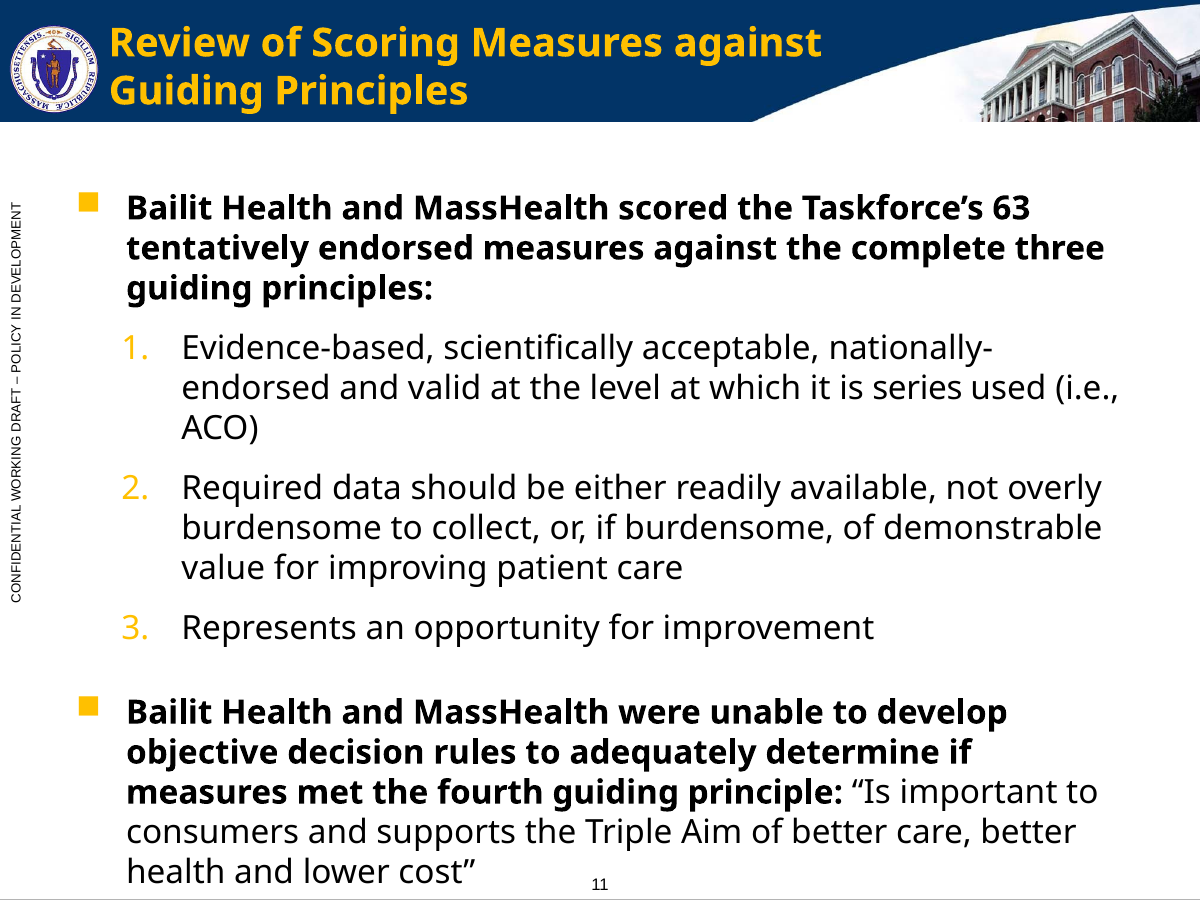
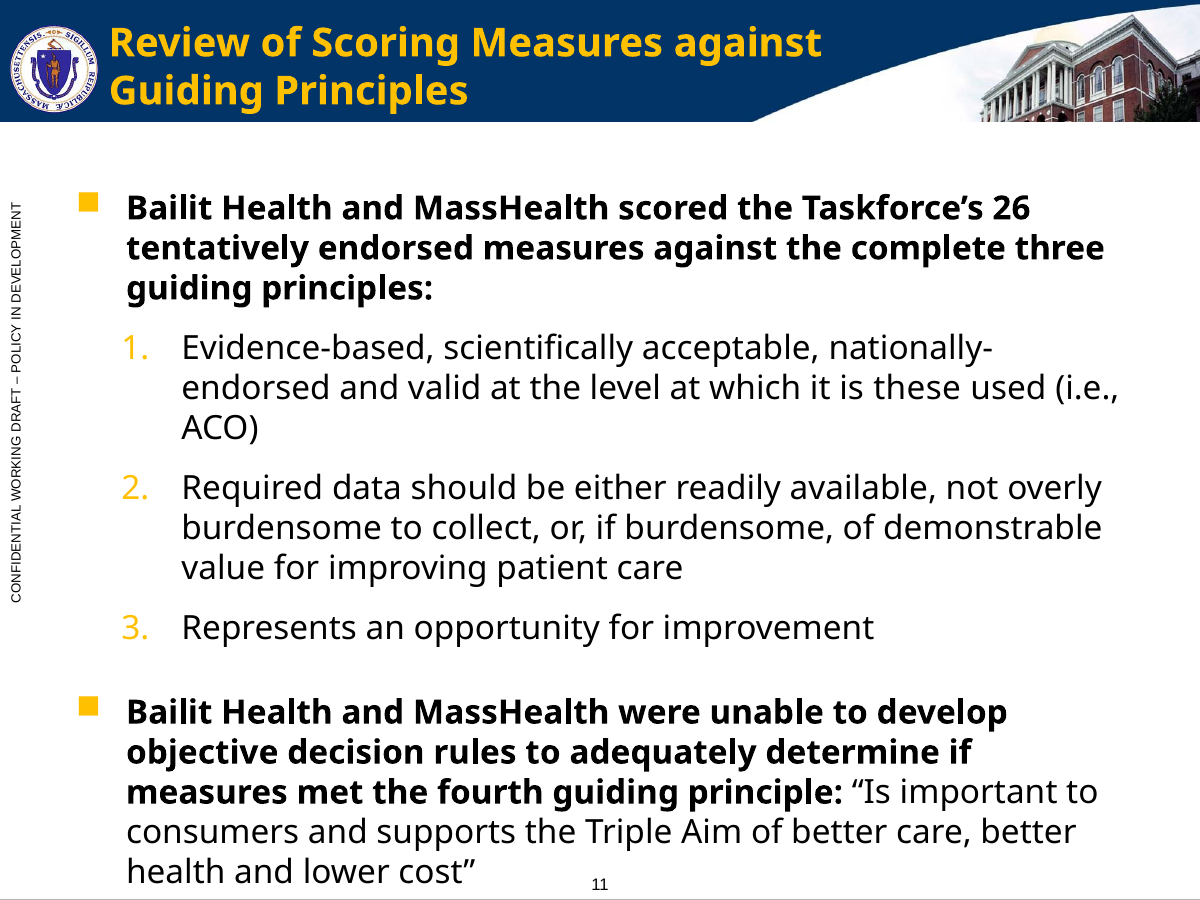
63: 63 -> 26 (1011, 208)
series: series -> these (917, 388)
